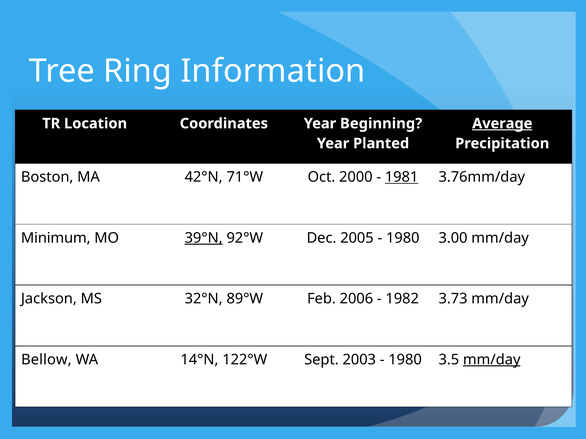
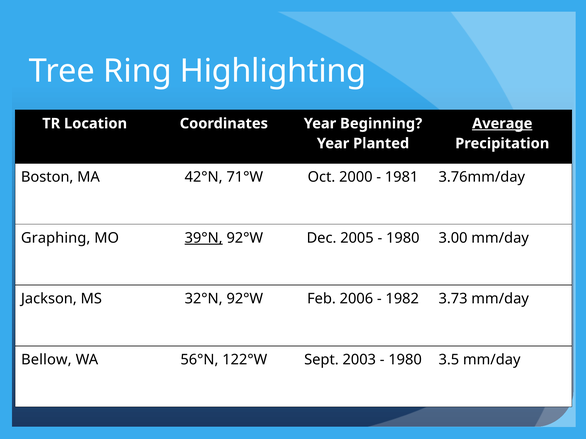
Information: Information -> Highlighting (273, 71)
1981 underline: present -> none (402, 177)
Minimum: Minimum -> Graphing (56, 238)
32°N 89°W: 89°W -> 92°W (245, 299)
14°N: 14°N -> 56°N (199, 360)
mm/day underline: present -> none (492, 360)
